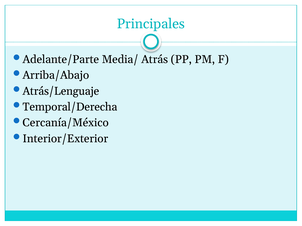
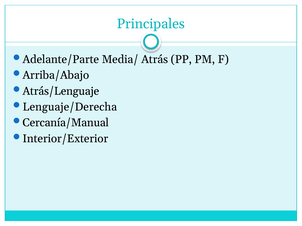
Temporal/Derecha: Temporal/Derecha -> Lenguaje/Derecha (70, 107)
Cercanía/México: Cercanía/México -> Cercanía/Manual (66, 123)
